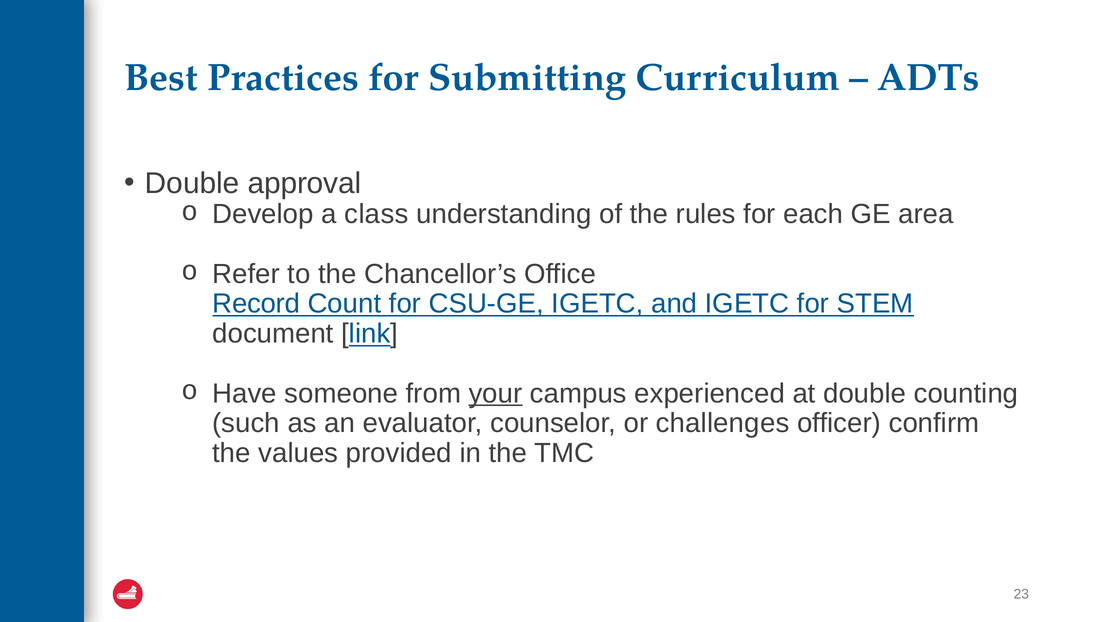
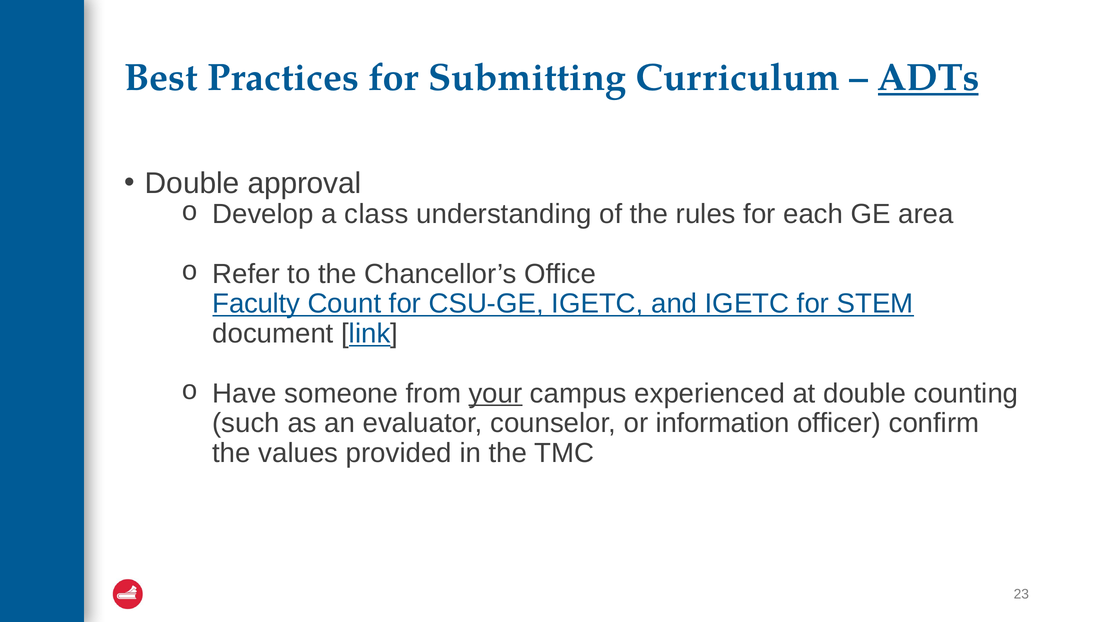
ADTs underline: none -> present (928, 78)
Record: Record -> Faculty (256, 304)
challenges: challenges -> information (723, 423)
